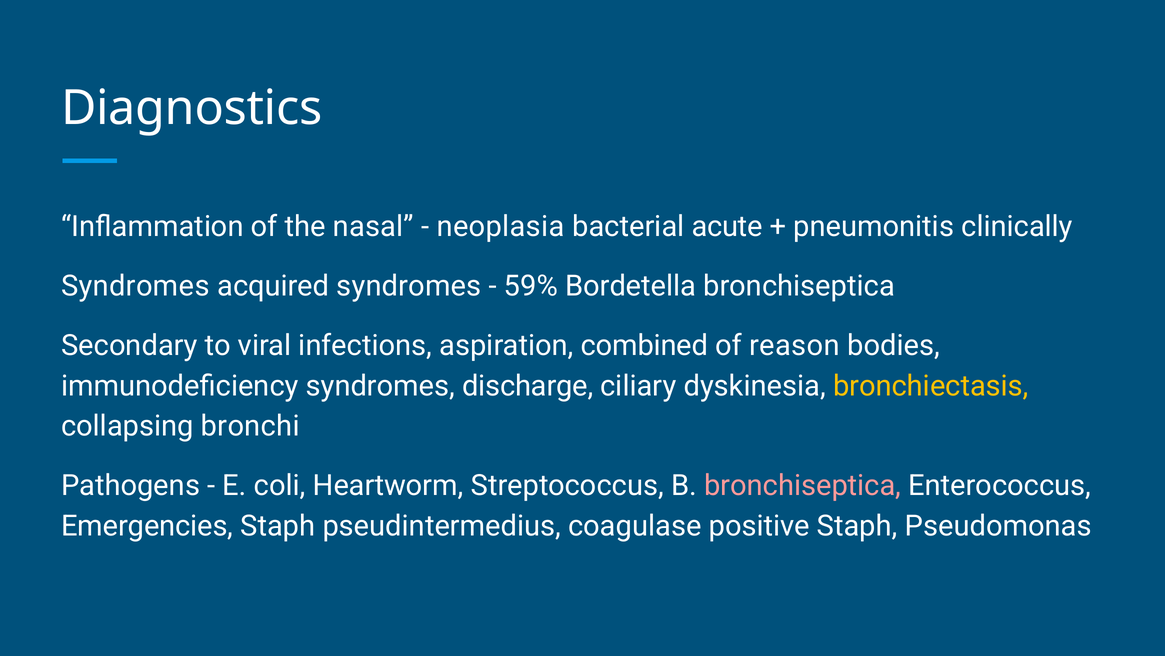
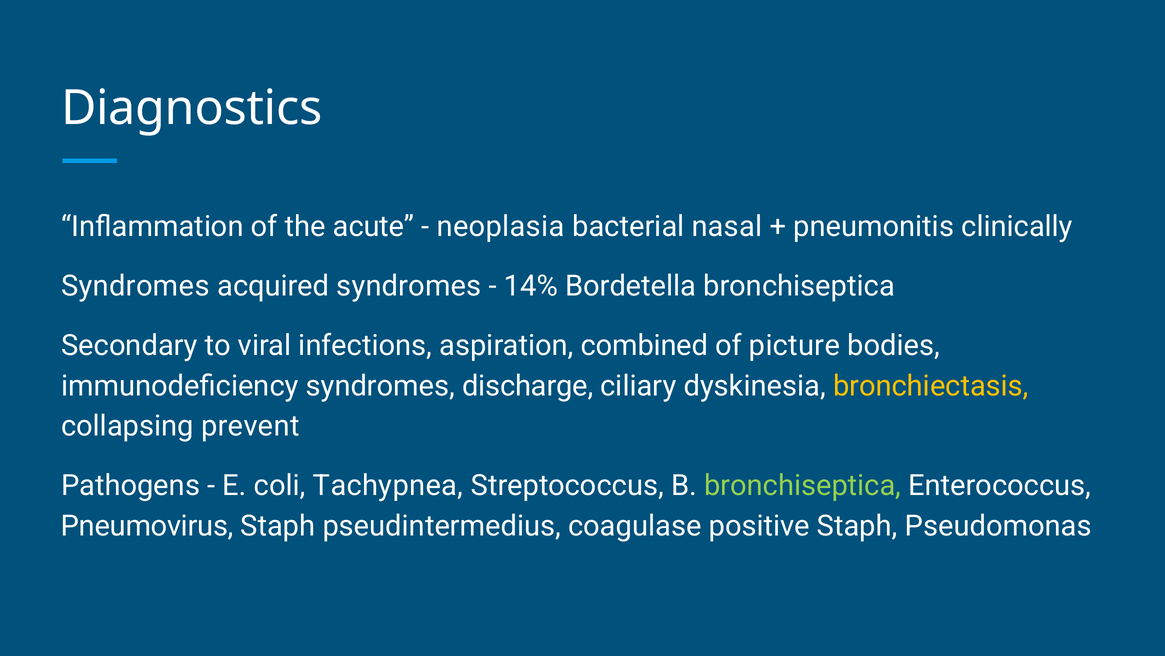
nasal: nasal -> acute (374, 226)
acute: acute -> nasal (727, 226)
59%: 59% -> 14% (531, 286)
reason: reason -> picture (794, 345)
bronchi: bronchi -> prevent (250, 426)
Heartworm: Heartworm -> Tachypnea (388, 485)
bronchiseptica colour: pink -> light green (803, 485)
Emergencies: Emergencies -> Pneumovirus (147, 525)
